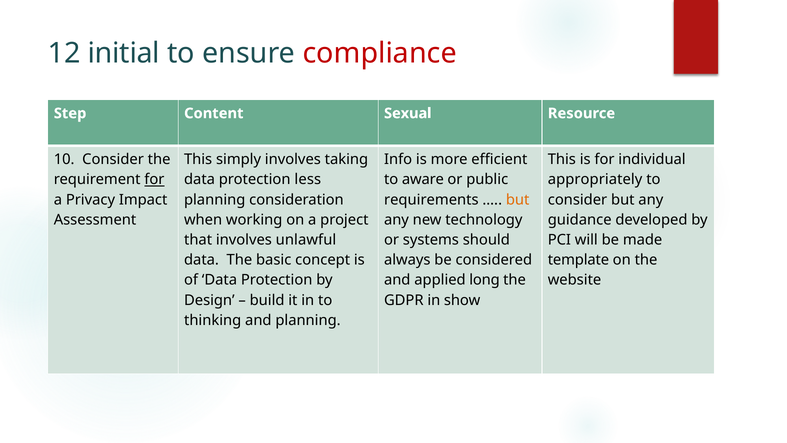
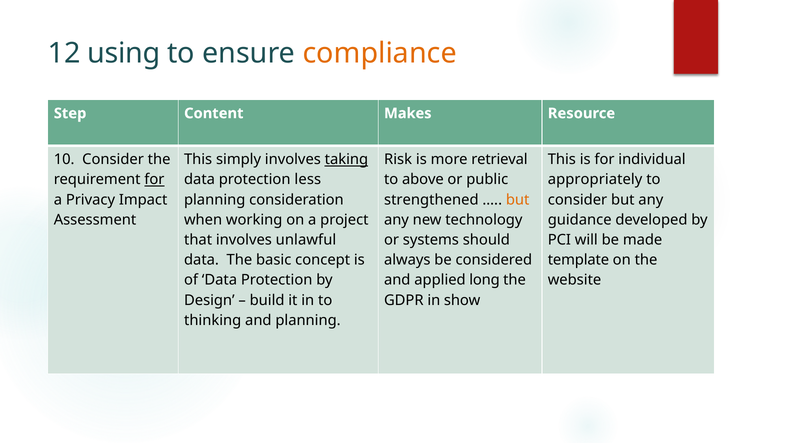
initial: initial -> using (124, 53)
compliance colour: red -> orange (380, 53)
Sexual: Sexual -> Makes (408, 113)
taking underline: none -> present (346, 159)
Info: Info -> Risk (398, 159)
efficient: efficient -> retrieval (499, 159)
aware: aware -> above (423, 179)
requirements: requirements -> strengthened (431, 200)
